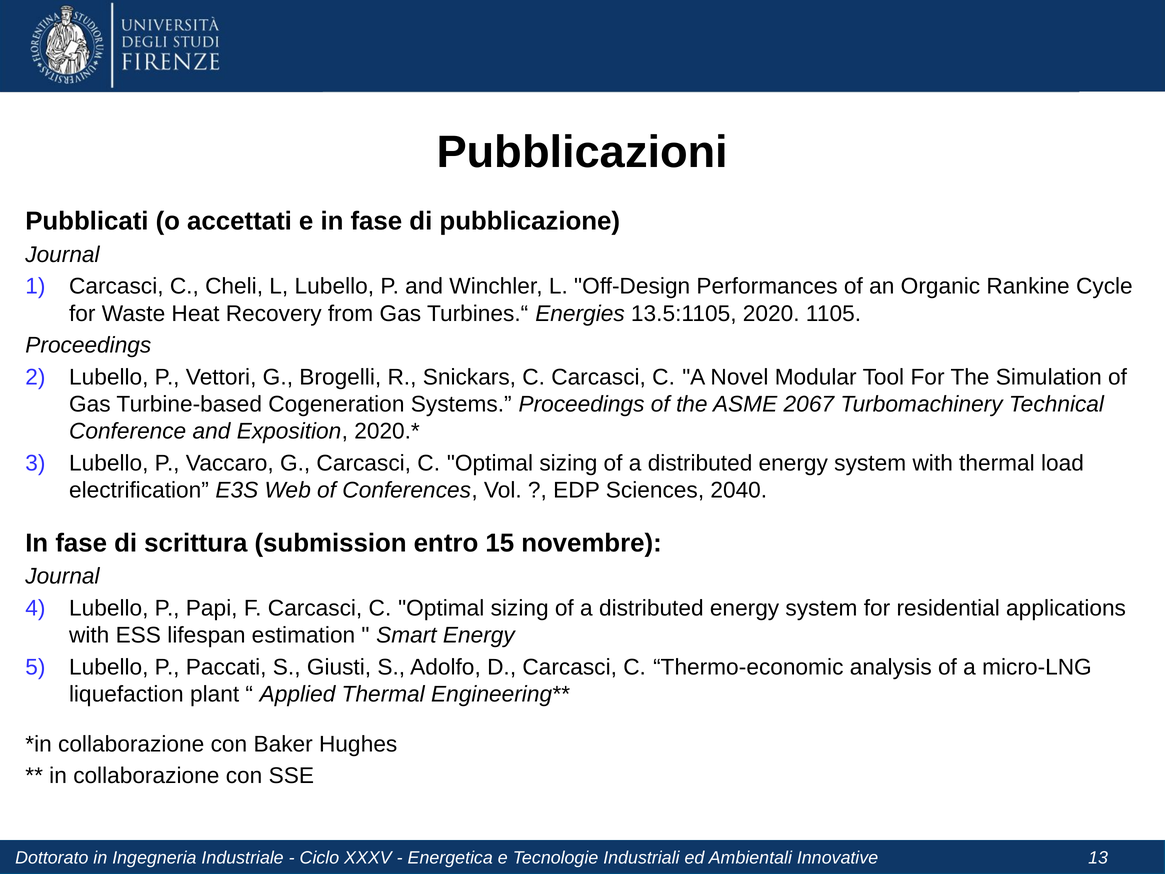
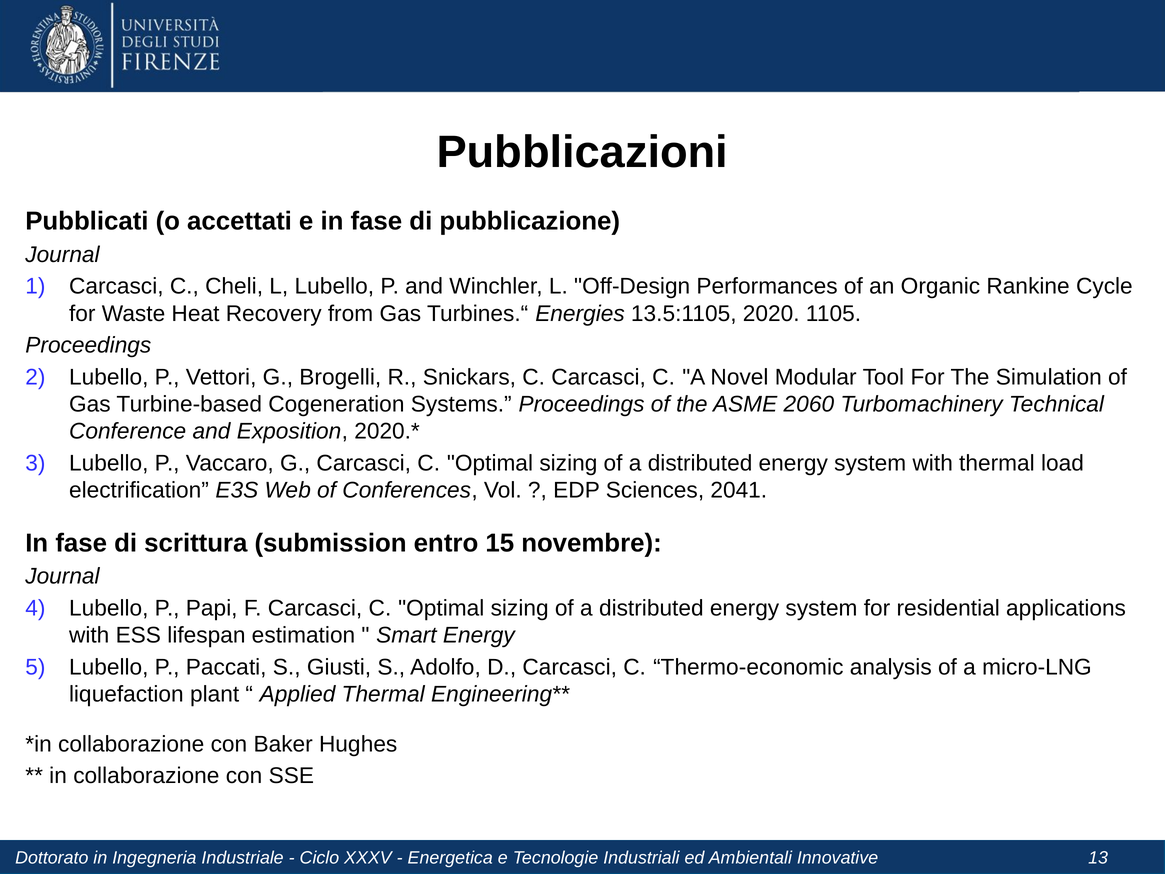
2067: 2067 -> 2060 (809, 404)
2040: 2040 -> 2041 (739, 490)
